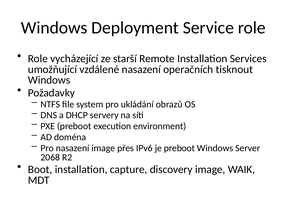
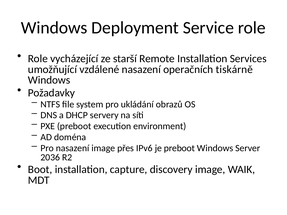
tisknout: tisknout -> tiskárně (234, 69)
2068: 2068 -> 2036 (50, 157)
